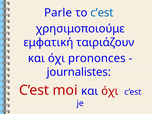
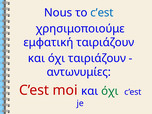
Parle: Parle -> Nous (58, 13)
όχι prononces: prononces -> ταιριάζουν (97, 58)
journalistes: journalistes -> αντωνυμίες (79, 72)
όχι colour: red -> green (110, 91)
